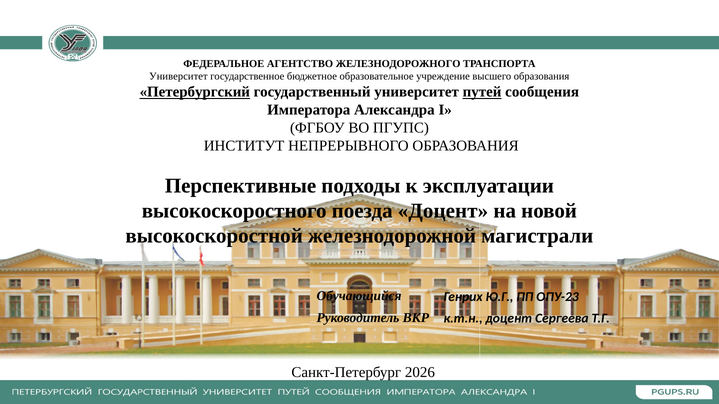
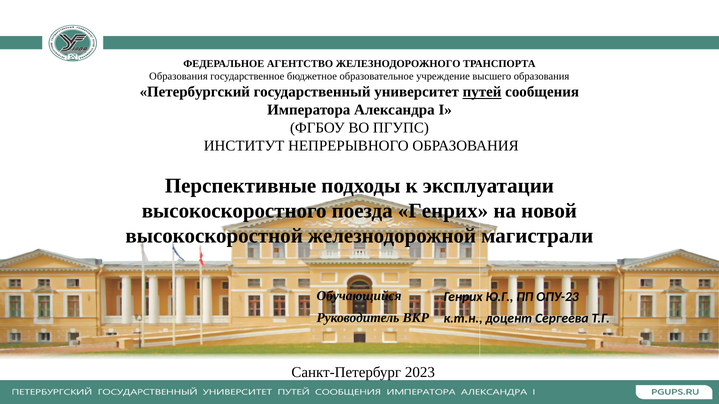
Университет: Университет -> Образования (178, 76)
Петербургский underline: present -> none (195, 92)
поезда Доцент: Доцент -> Генрих (443, 211)
2026: 2026 -> 2023 (420, 373)
